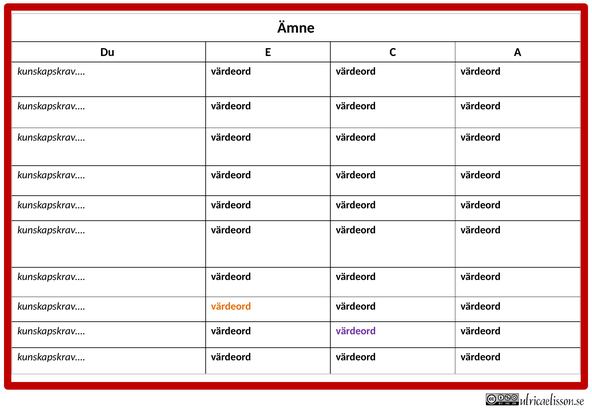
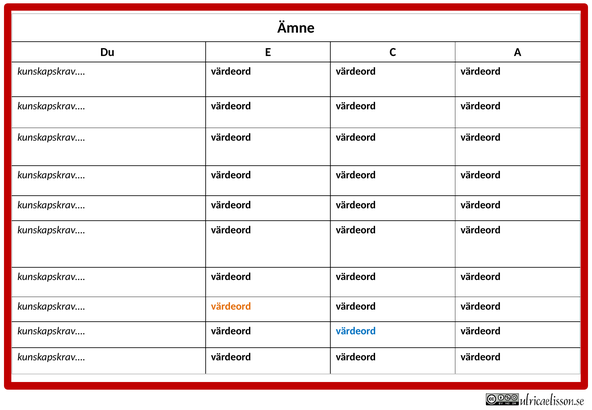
värdeord colour: purple -> blue (356, 331)
